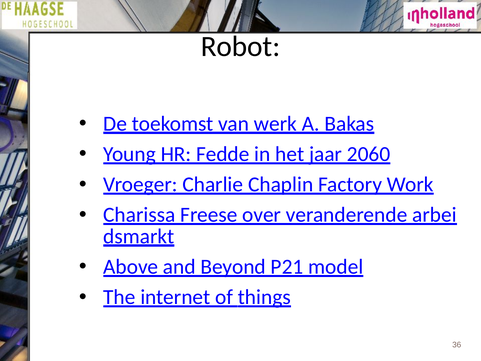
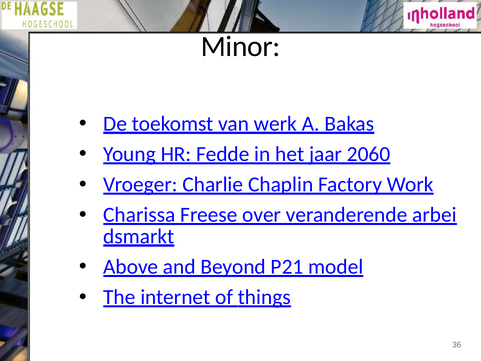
Robot: Robot -> Minor (241, 47)
